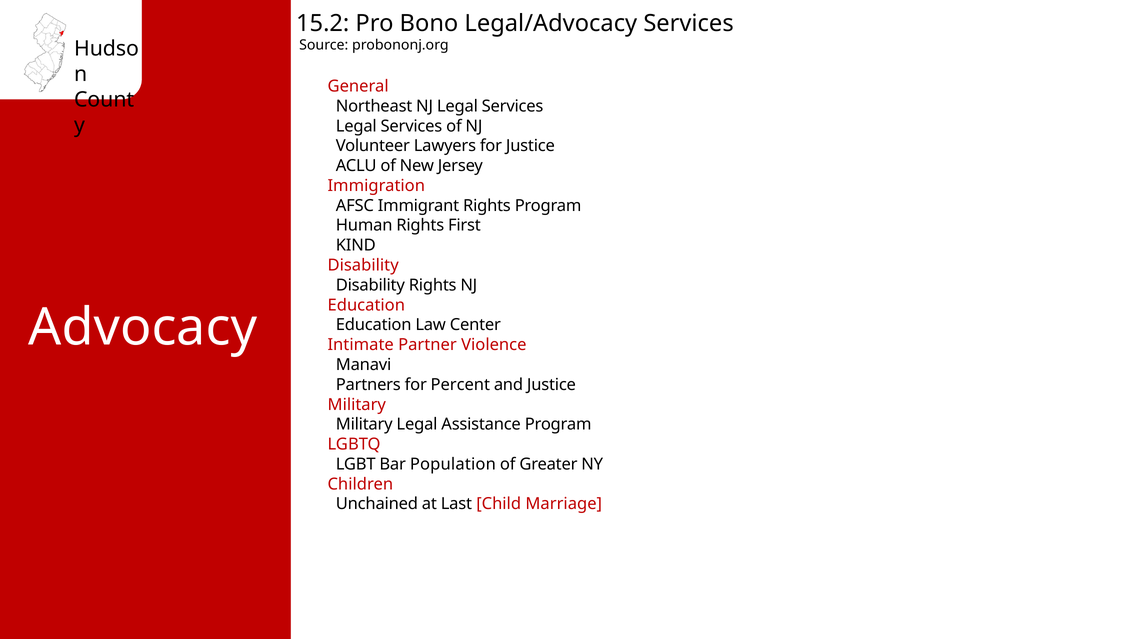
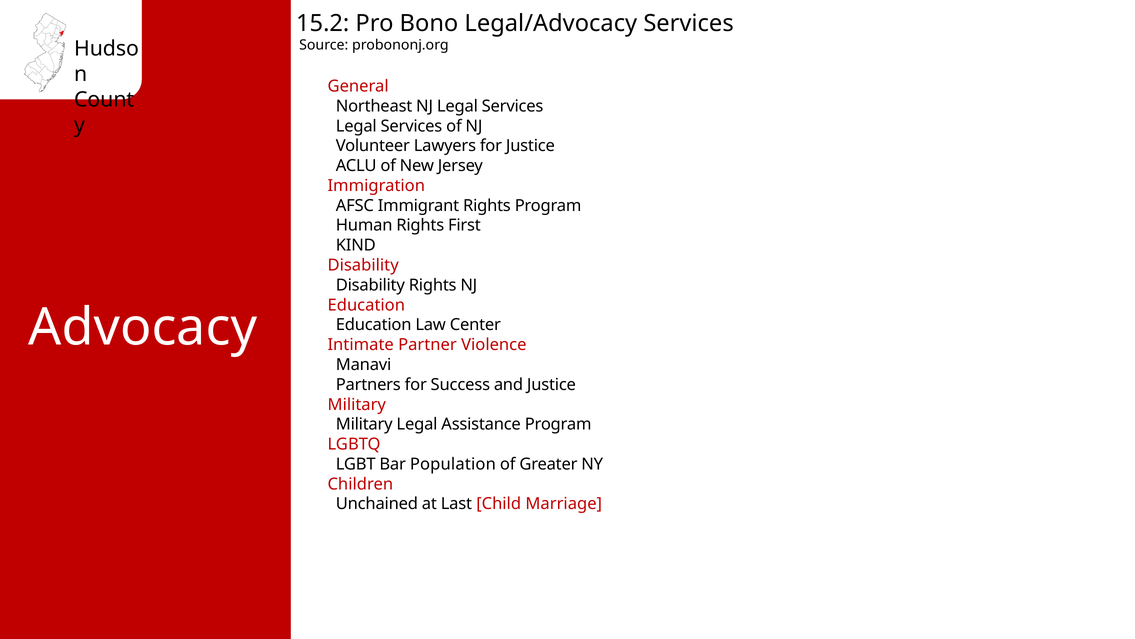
Percent: Percent -> Success (460, 384)
